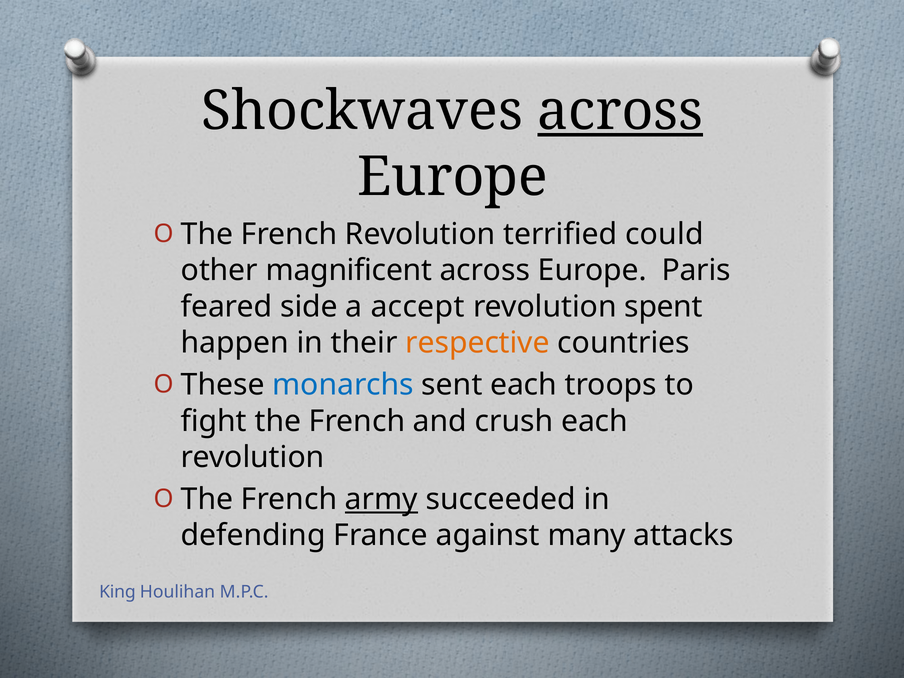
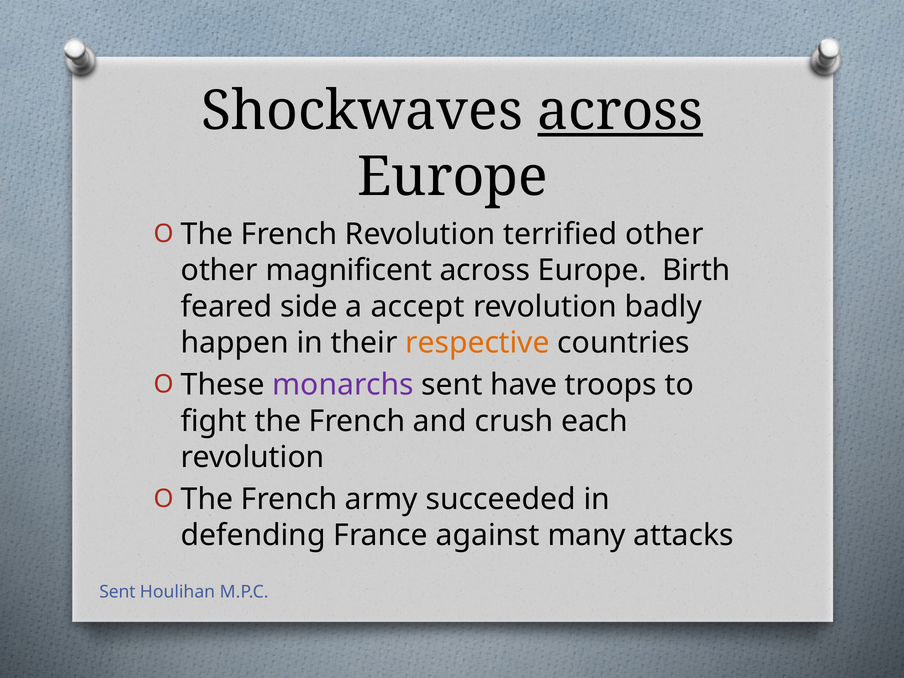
terrified could: could -> other (665, 234)
Paris: Paris -> Birth (696, 270)
spent: spent -> badly (663, 307)
monarchs colour: blue -> purple (343, 385)
sent each: each -> have (524, 385)
army underline: present -> none (381, 499)
King: King -> Sent (117, 592)
